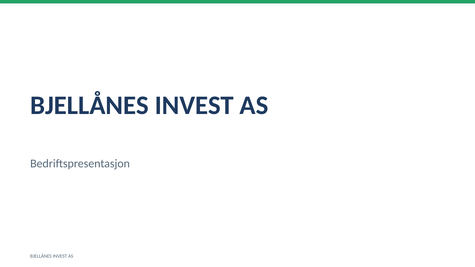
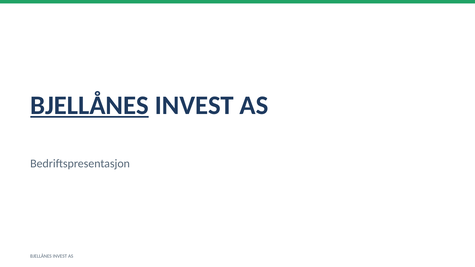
BJELLÅNES underline: none -> present (89, 105)
